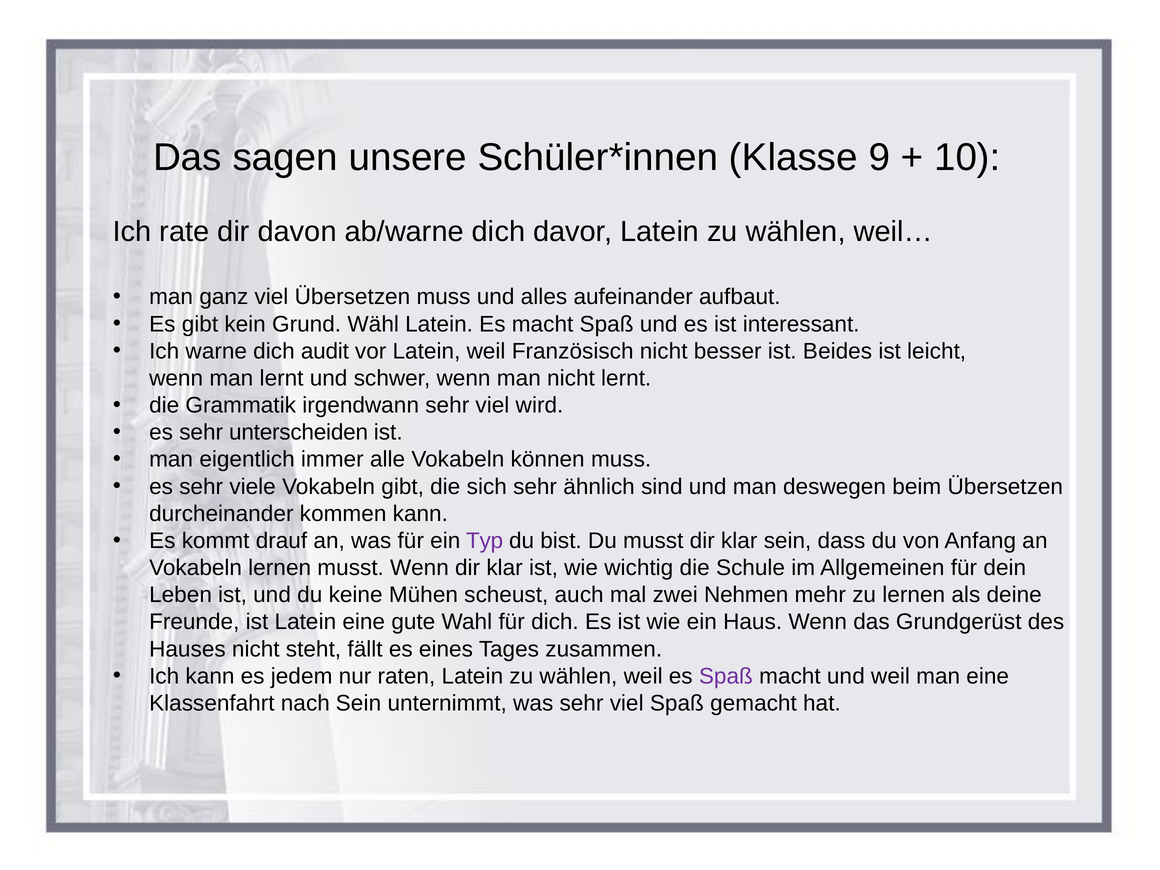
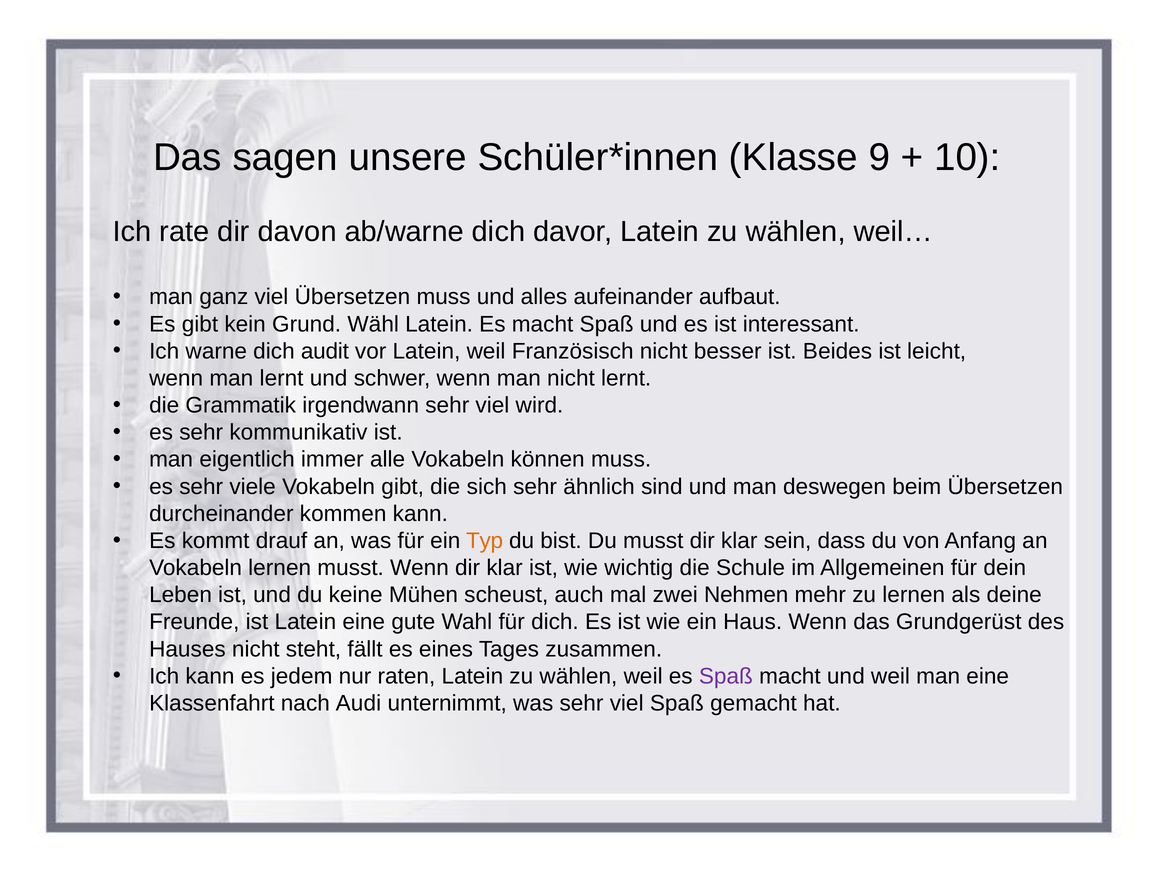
unterscheiden: unterscheiden -> kommunikativ (298, 432)
Typ colour: purple -> orange (485, 541)
nach Sein: Sein -> Audi (358, 703)
